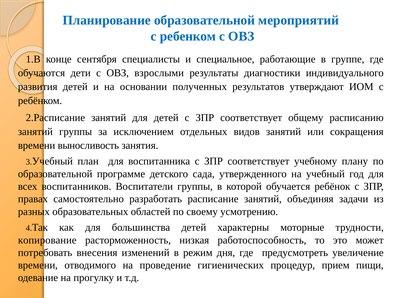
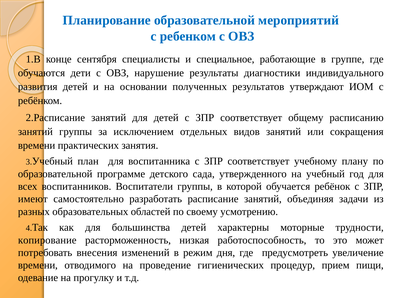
взрослыми: взрослыми -> нарушение (159, 73)
выносливость: выносливость -> практических (88, 145)
правах: правах -> имеют (33, 199)
